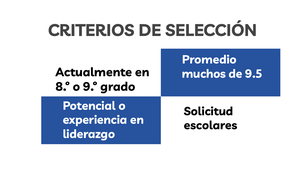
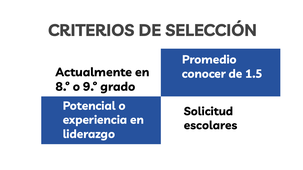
muchos: muchos -> conocer (204, 74)
9.5: 9.5 -> 1.5 (254, 74)
